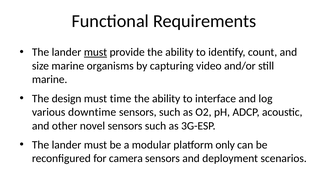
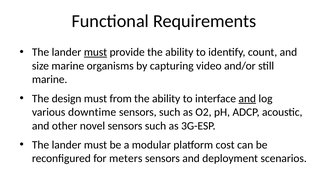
time: time -> from (121, 99)
and underline: none -> present (247, 99)
only: only -> cost (225, 145)
camera: camera -> meters (126, 159)
